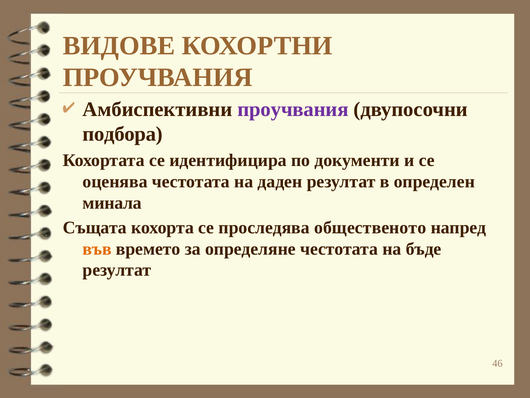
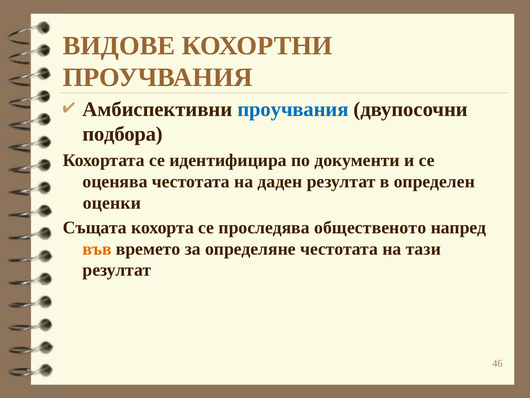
проучвания colour: purple -> blue (293, 109)
минала: минала -> оценки (112, 203)
бъде: бъде -> тази (423, 249)
